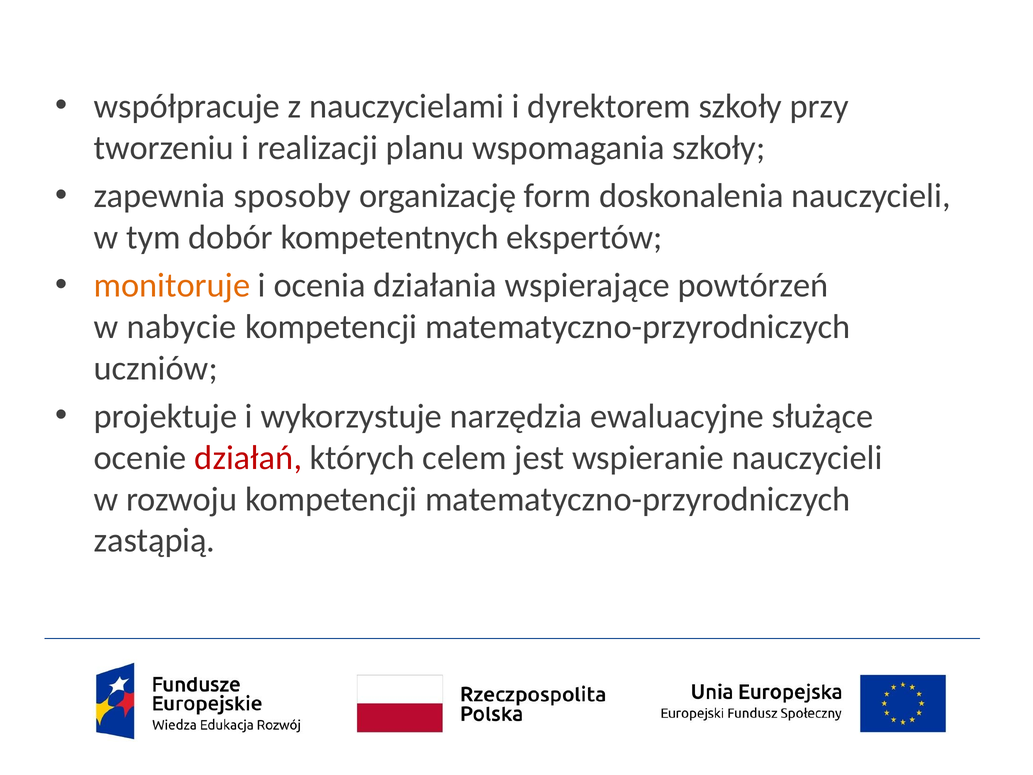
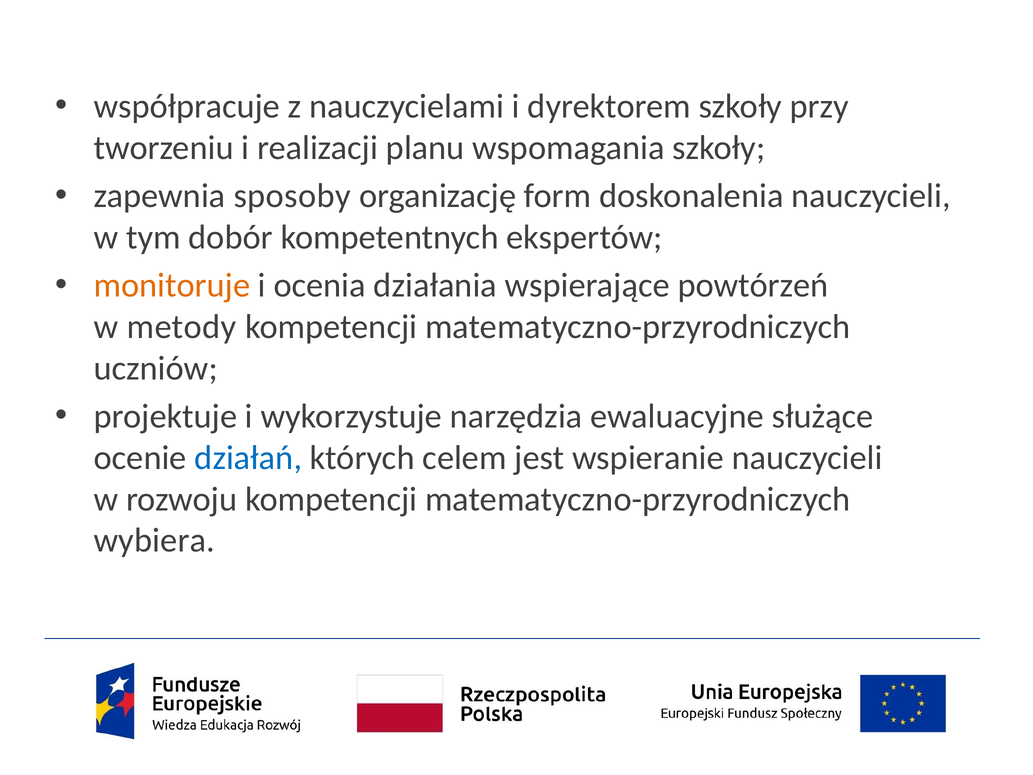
nabycie: nabycie -> metody (182, 327)
działań colour: red -> blue (248, 458)
zastąpią: zastąpią -> wybiera (154, 540)
